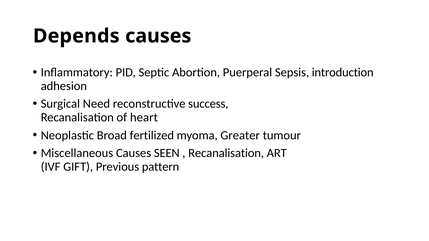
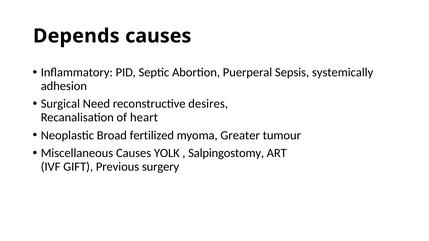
introduction: introduction -> systemically (343, 73)
success: success -> desires (208, 104)
SEEN: SEEN -> YOLK (167, 153)
Recanalisation: Recanalisation -> Salpingostomy (226, 153)
pattern: pattern -> surgery (161, 167)
